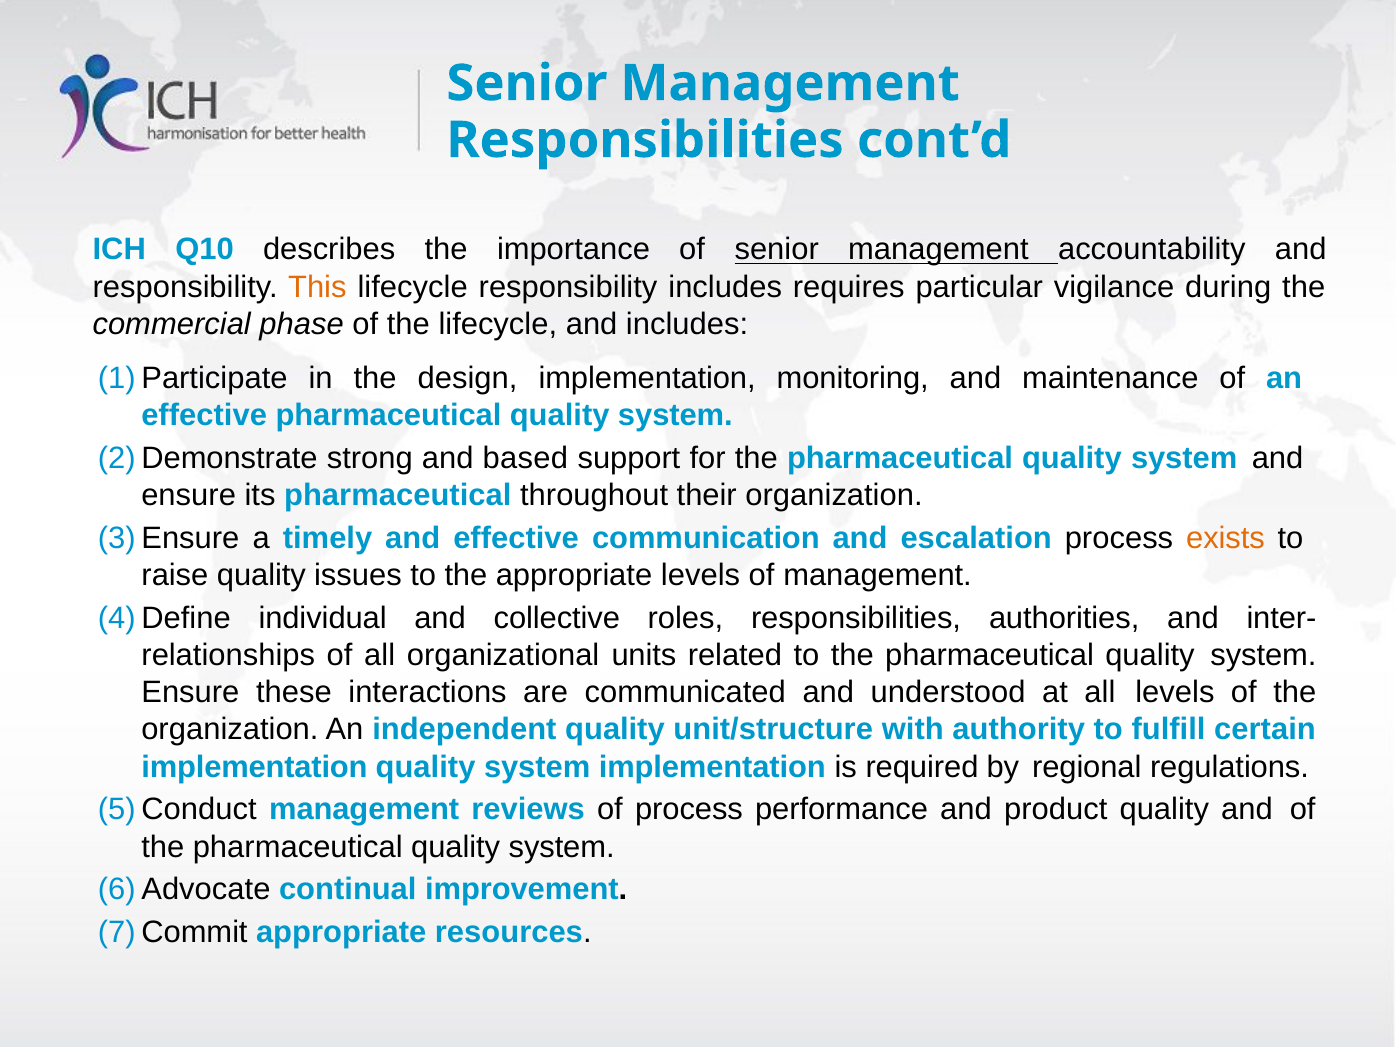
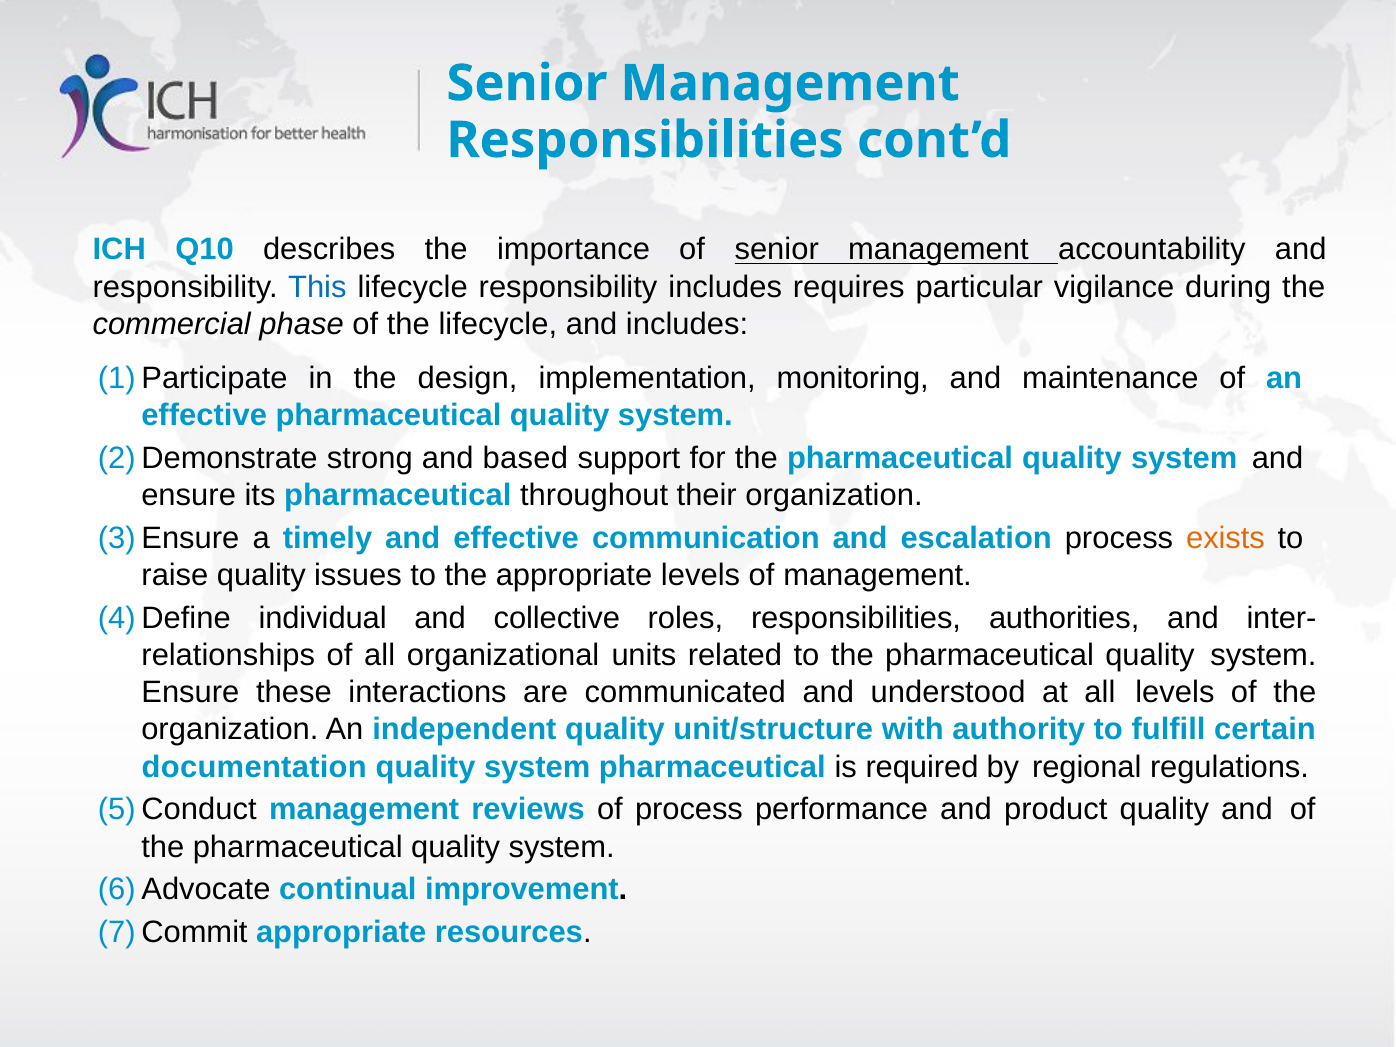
This colour: orange -> blue (317, 287)
implementation: implementation -> documentation (254, 767)
system implementation: implementation -> pharmaceutical (712, 767)
